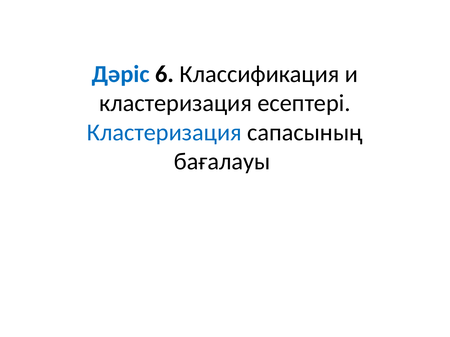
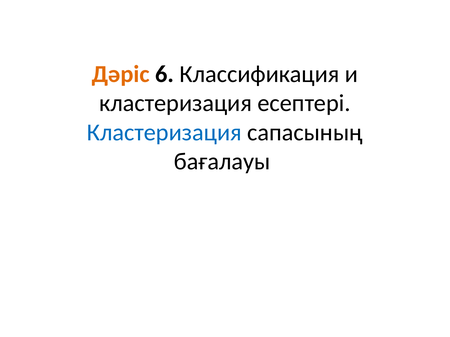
Дәріс colour: blue -> orange (121, 74)
